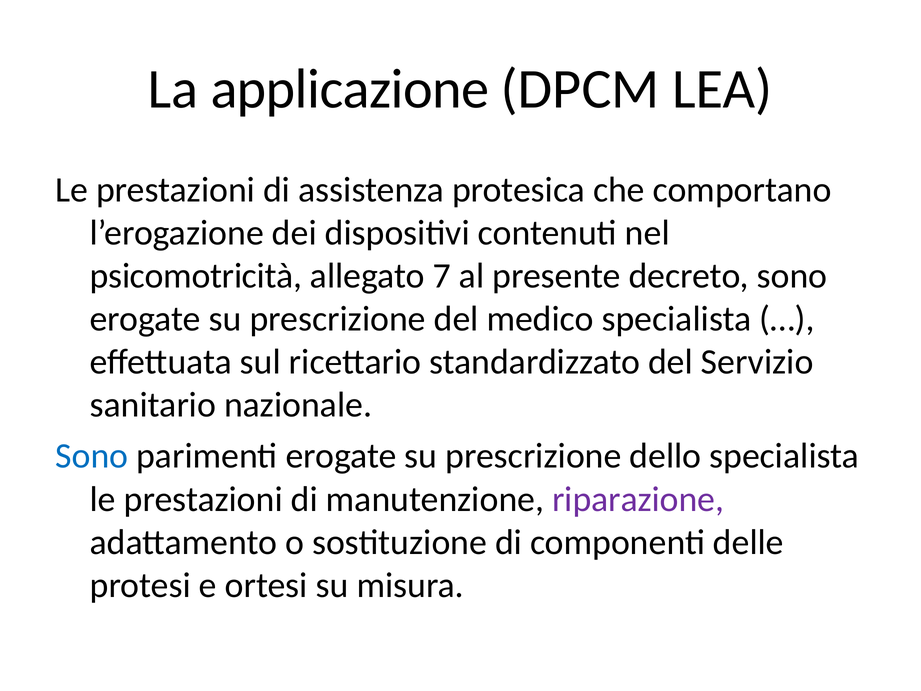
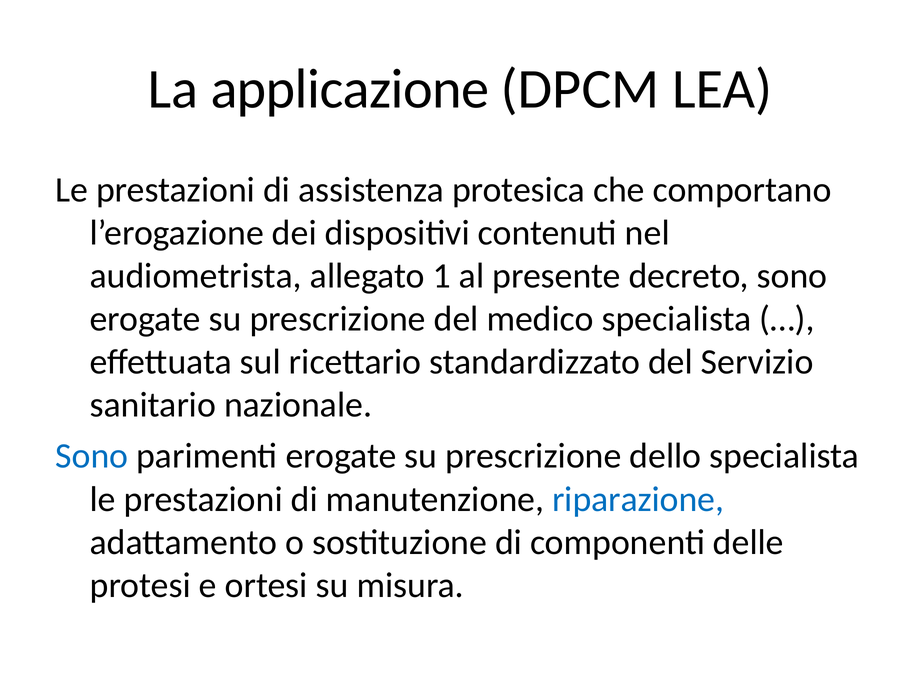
psicomotricità: psicomotricità -> audiometrista (196, 276)
7: 7 -> 1 (442, 276)
riparazione colour: purple -> blue (638, 499)
